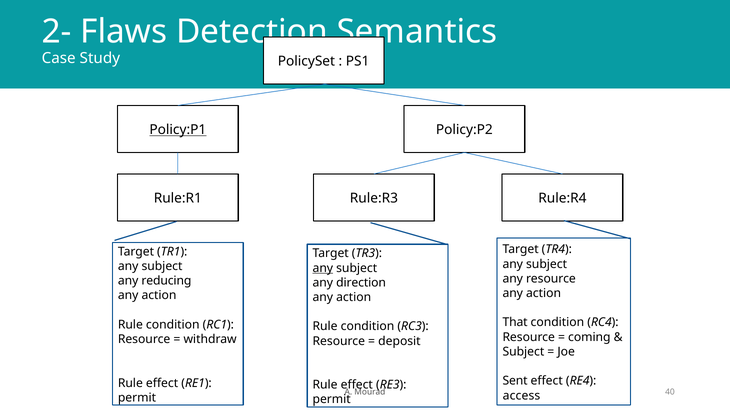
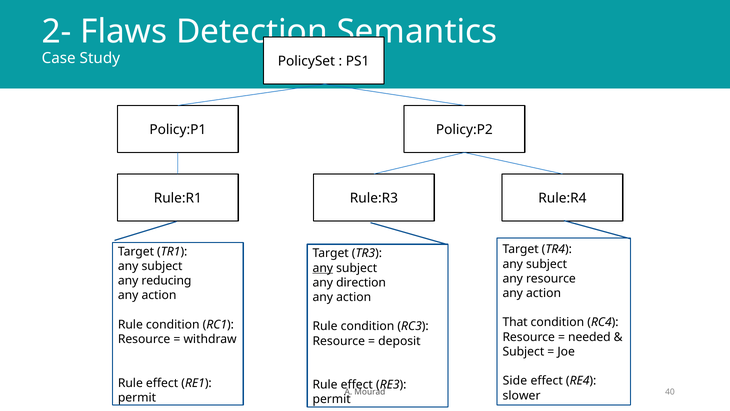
Policy:P1 underline: present -> none (178, 130)
coming: coming -> needed (589, 337)
Sent: Sent -> Side (515, 381)
access: access -> slower (522, 395)
